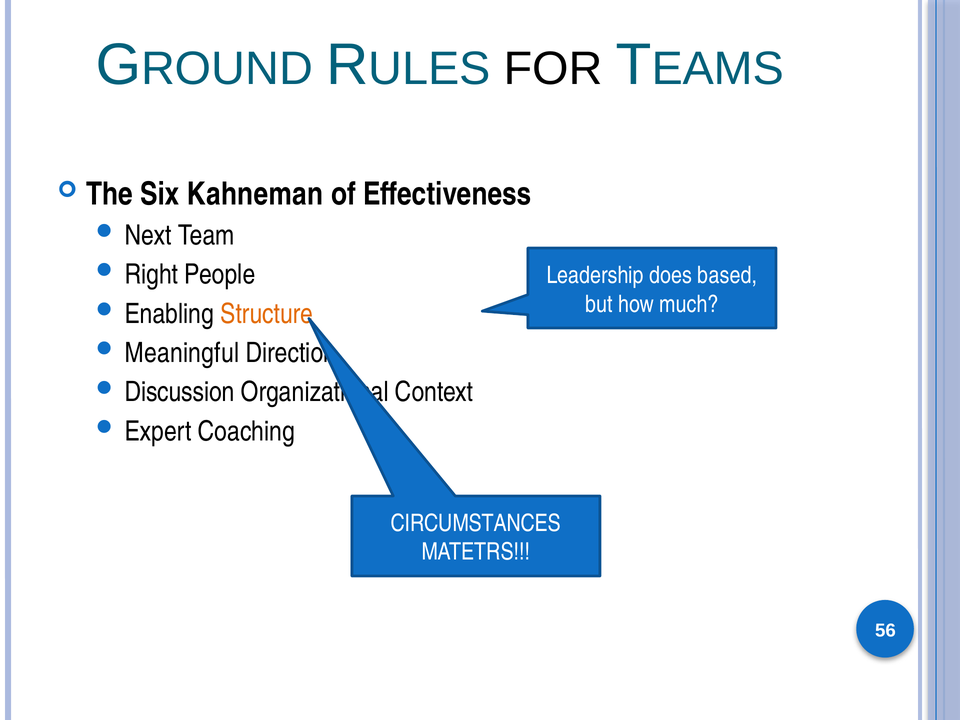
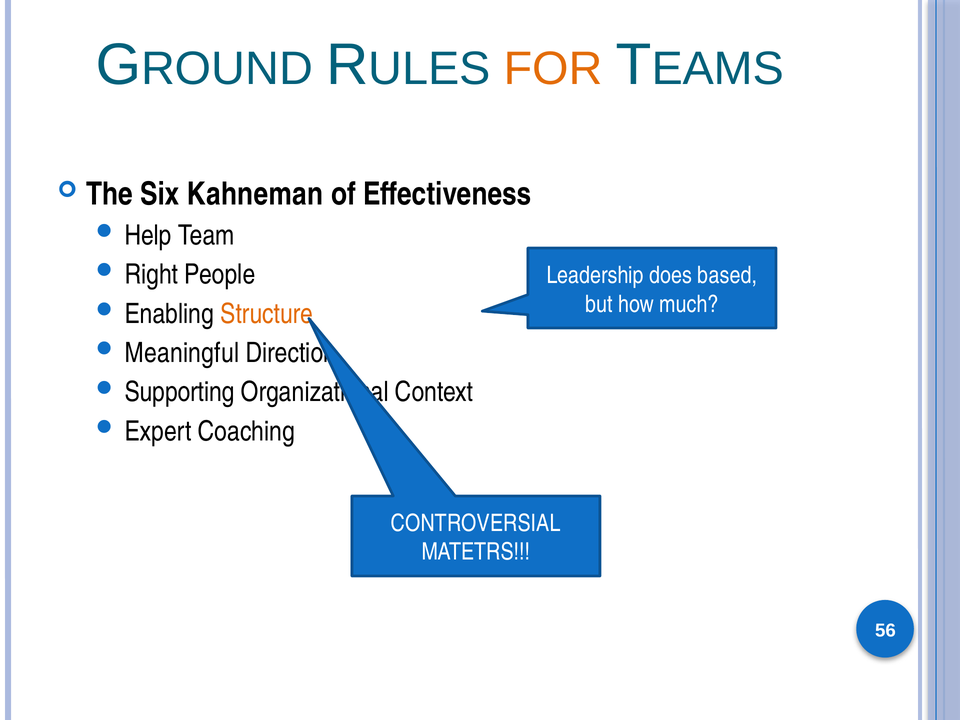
FOR colour: black -> orange (553, 69)
Next: Next -> Help (148, 235)
Discussion: Discussion -> Supporting (180, 392)
CIRCUMSTANCES: CIRCUMSTANCES -> CONTROVERSIAL (476, 523)
